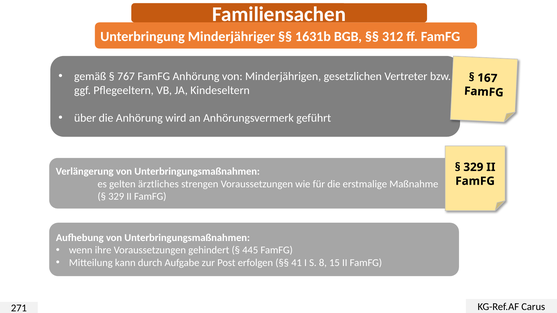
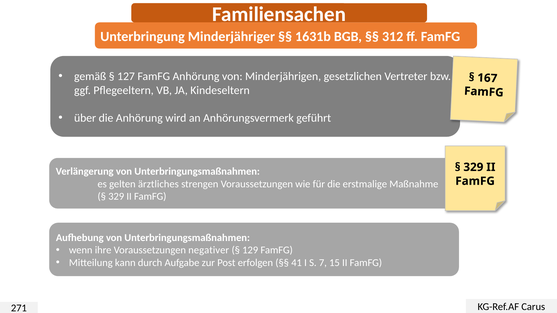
767: 767 -> 127 (126, 76)
gehindert: gehindert -> negativer (209, 250)
445: 445 -> 129 (250, 250)
8: 8 -> 7 (323, 263)
